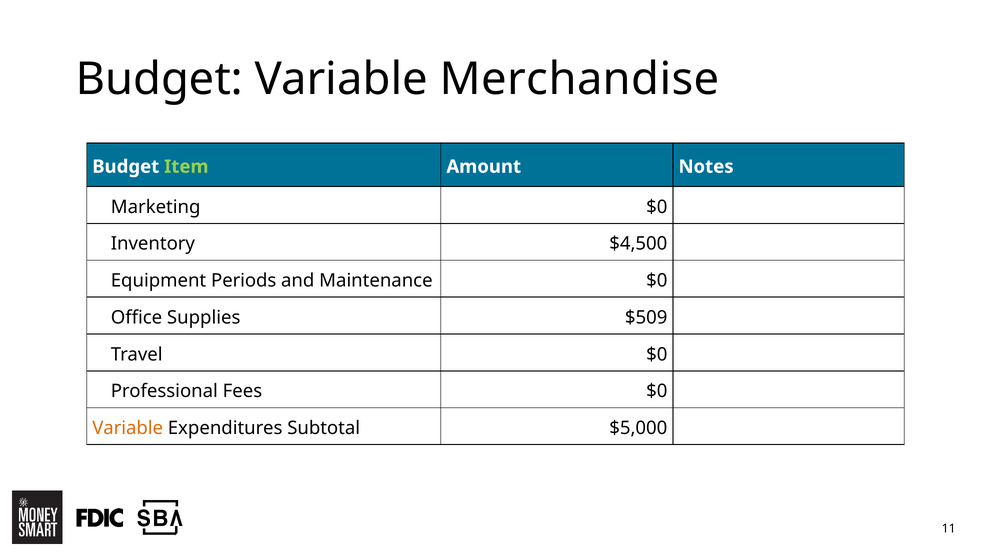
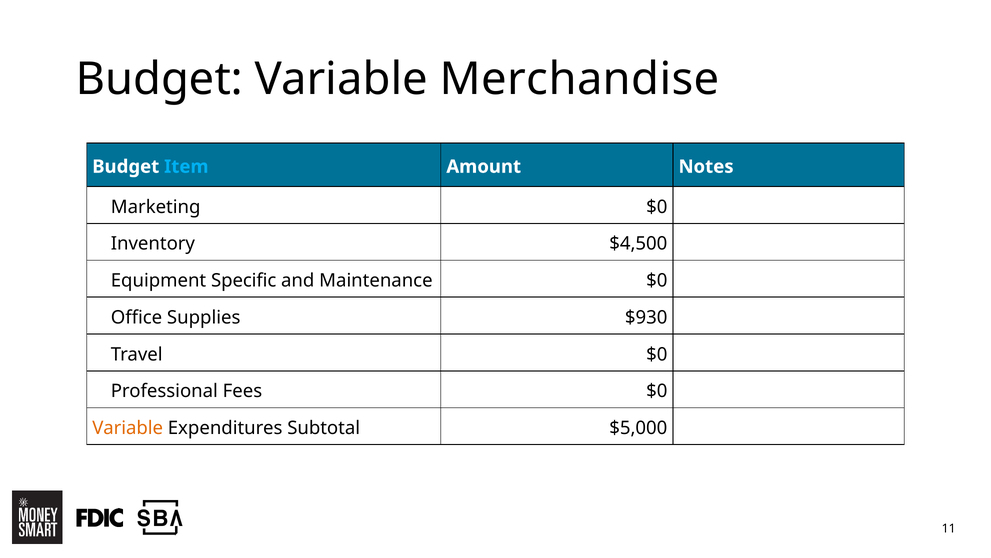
Item colour: light green -> light blue (186, 166)
Periods: Periods -> Specific (244, 280)
$509: $509 -> $930 (646, 317)
